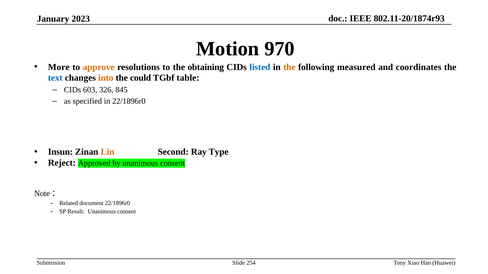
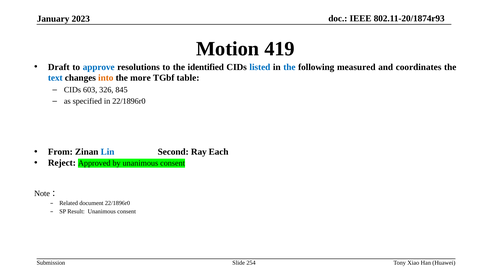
970: 970 -> 419 (280, 49)
More: More -> Draft (59, 67)
approve colour: orange -> blue (99, 67)
obtaining: obtaining -> identified (206, 67)
the colour: orange -> blue (289, 67)
could: could -> more (140, 78)
Insun: Insun -> From (60, 152)
Lin colour: orange -> blue (108, 152)
Type: Type -> Each (219, 152)
